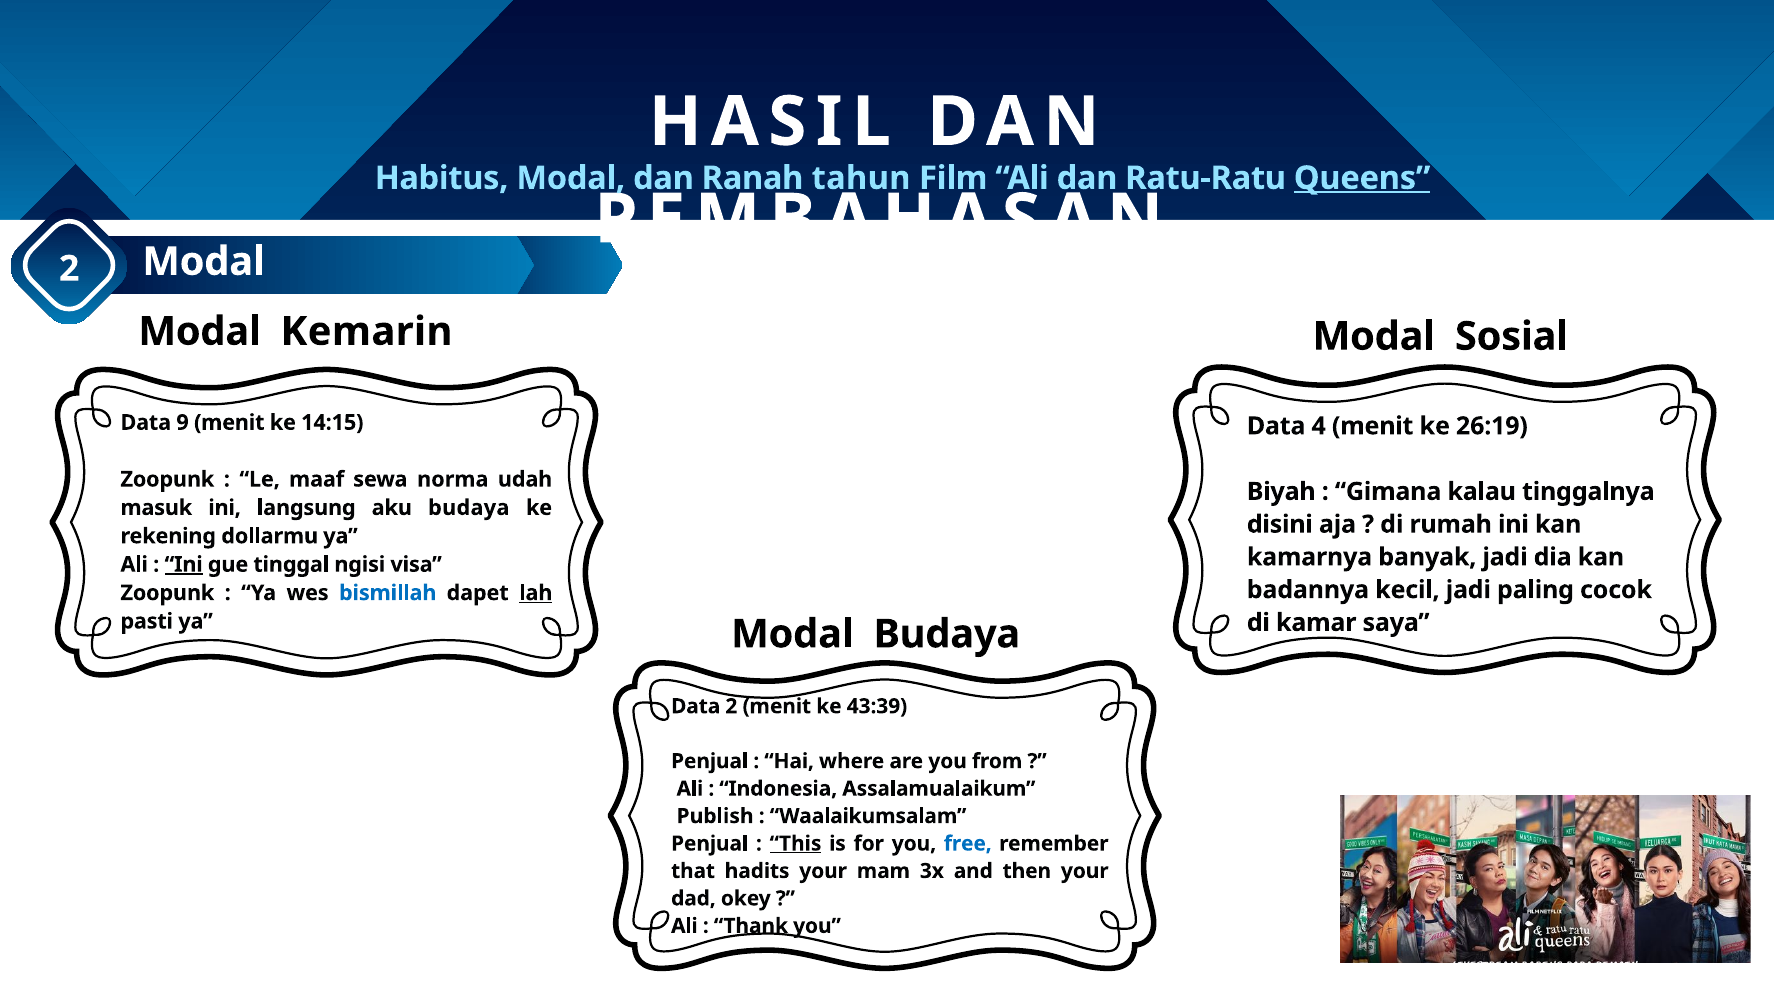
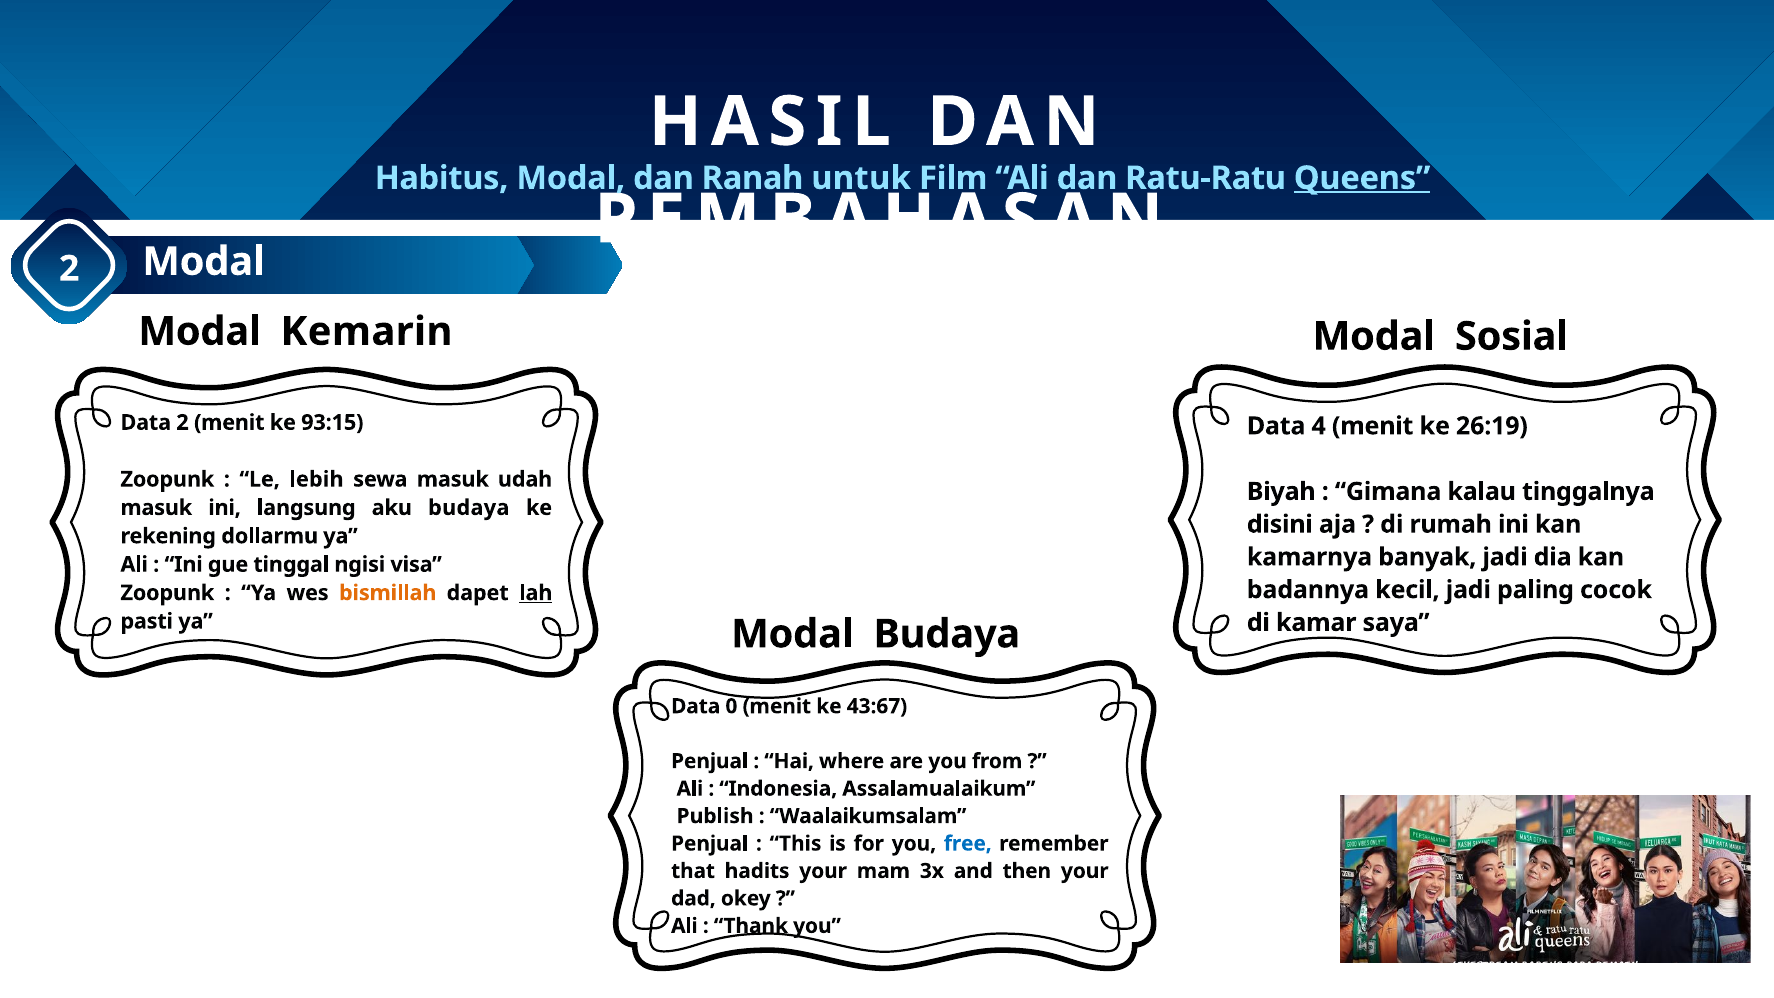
tahun: tahun -> untuk (861, 178)
Data 9: 9 -> 2 (183, 423)
14:15: 14:15 -> 93:15 (332, 423)
maaf: maaf -> lebih (316, 479)
sewa norma: norma -> masuk (453, 479)
Ini underline: present -> none (184, 564)
bismillah colour: blue -> orange (388, 593)
Data 2: 2 -> 0 (731, 706)
43:39: 43:39 -> 43:67 (877, 706)
This underline: present -> none (796, 843)
